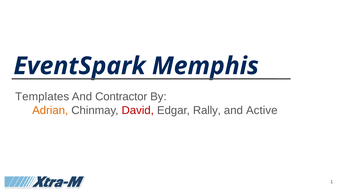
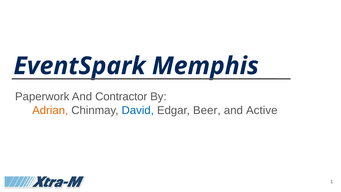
Templates: Templates -> Paperwork (42, 97)
David colour: red -> blue (138, 110)
Rally: Rally -> Beer (207, 110)
